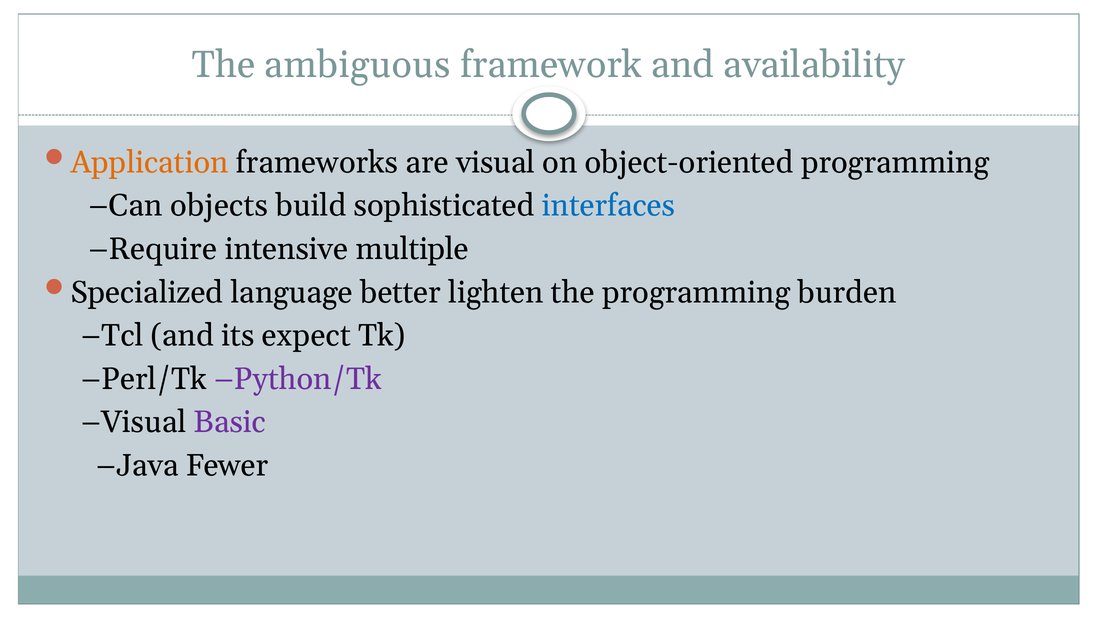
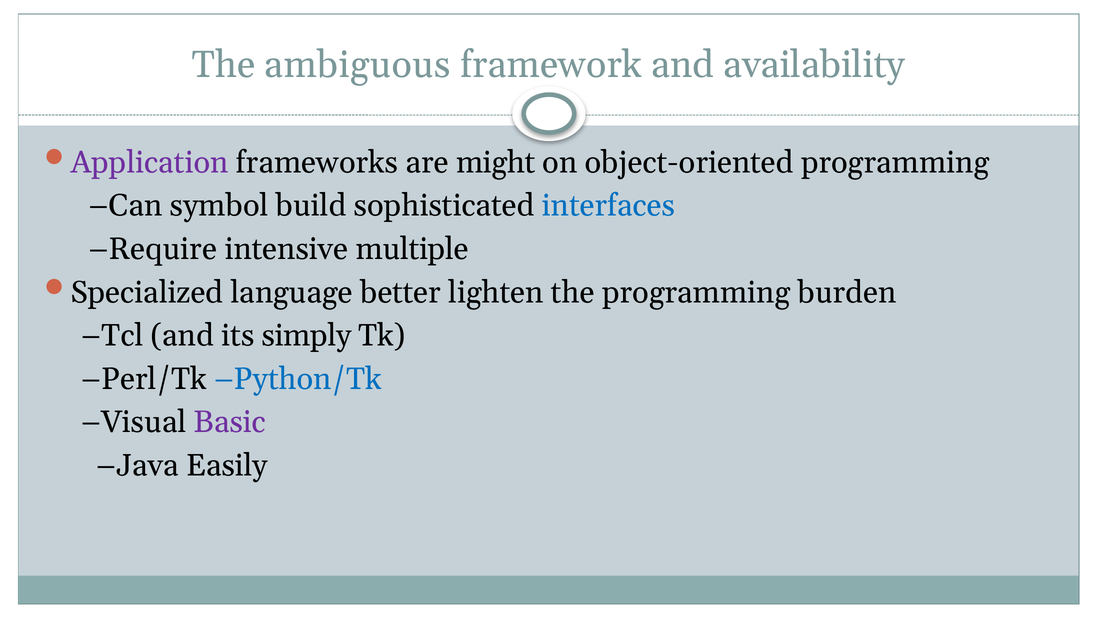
Application colour: orange -> purple (149, 162)
are visual: visual -> might (496, 162)
objects: objects -> symbol (219, 206)
expect: expect -> simply (307, 335)
Python/Tk colour: purple -> blue (298, 379)
Fewer: Fewer -> Easily (227, 465)
